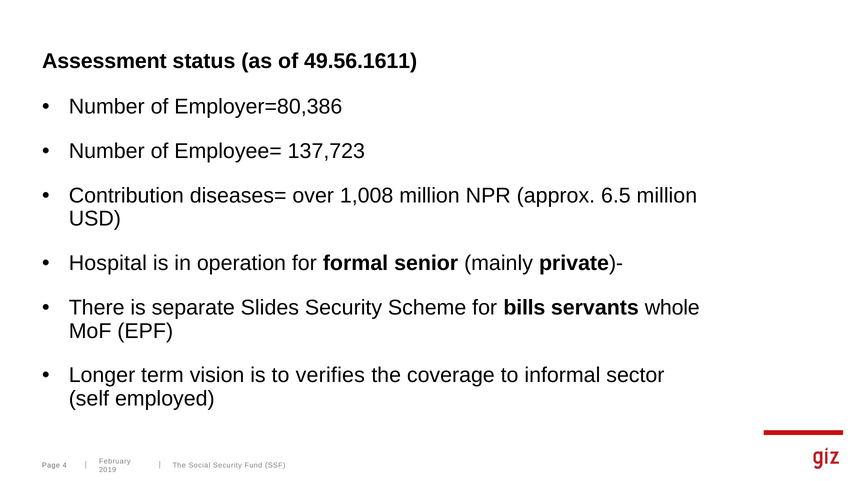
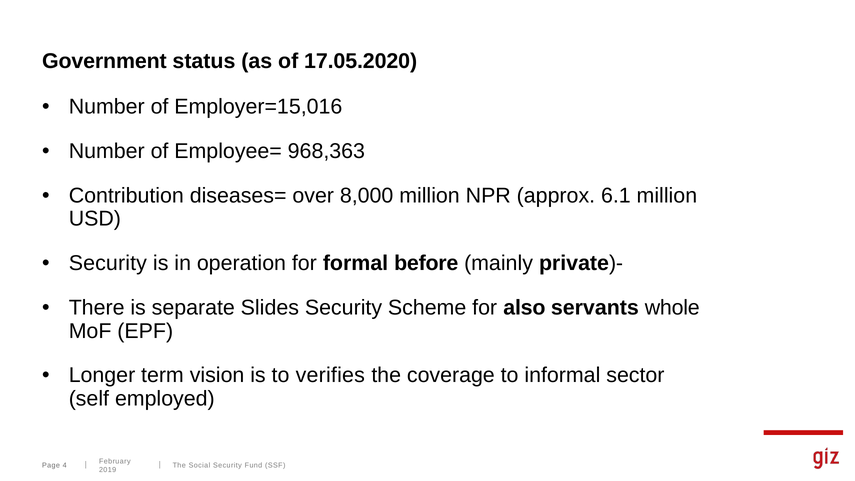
Assessment: Assessment -> Government (104, 61)
49.56.1611: 49.56.1611 -> 17.05.2020 (361, 61)
Employer=80,386: Employer=80,386 -> Employer=15,016 (258, 107)
137,723: 137,723 -> 968,363 (326, 151)
1,008: 1,008 -> 8,000 (367, 196)
6.5: 6.5 -> 6.1 (616, 196)
Hospital: Hospital -> Security (108, 263)
senior: senior -> before (426, 263)
bills: bills -> also (524, 308)
